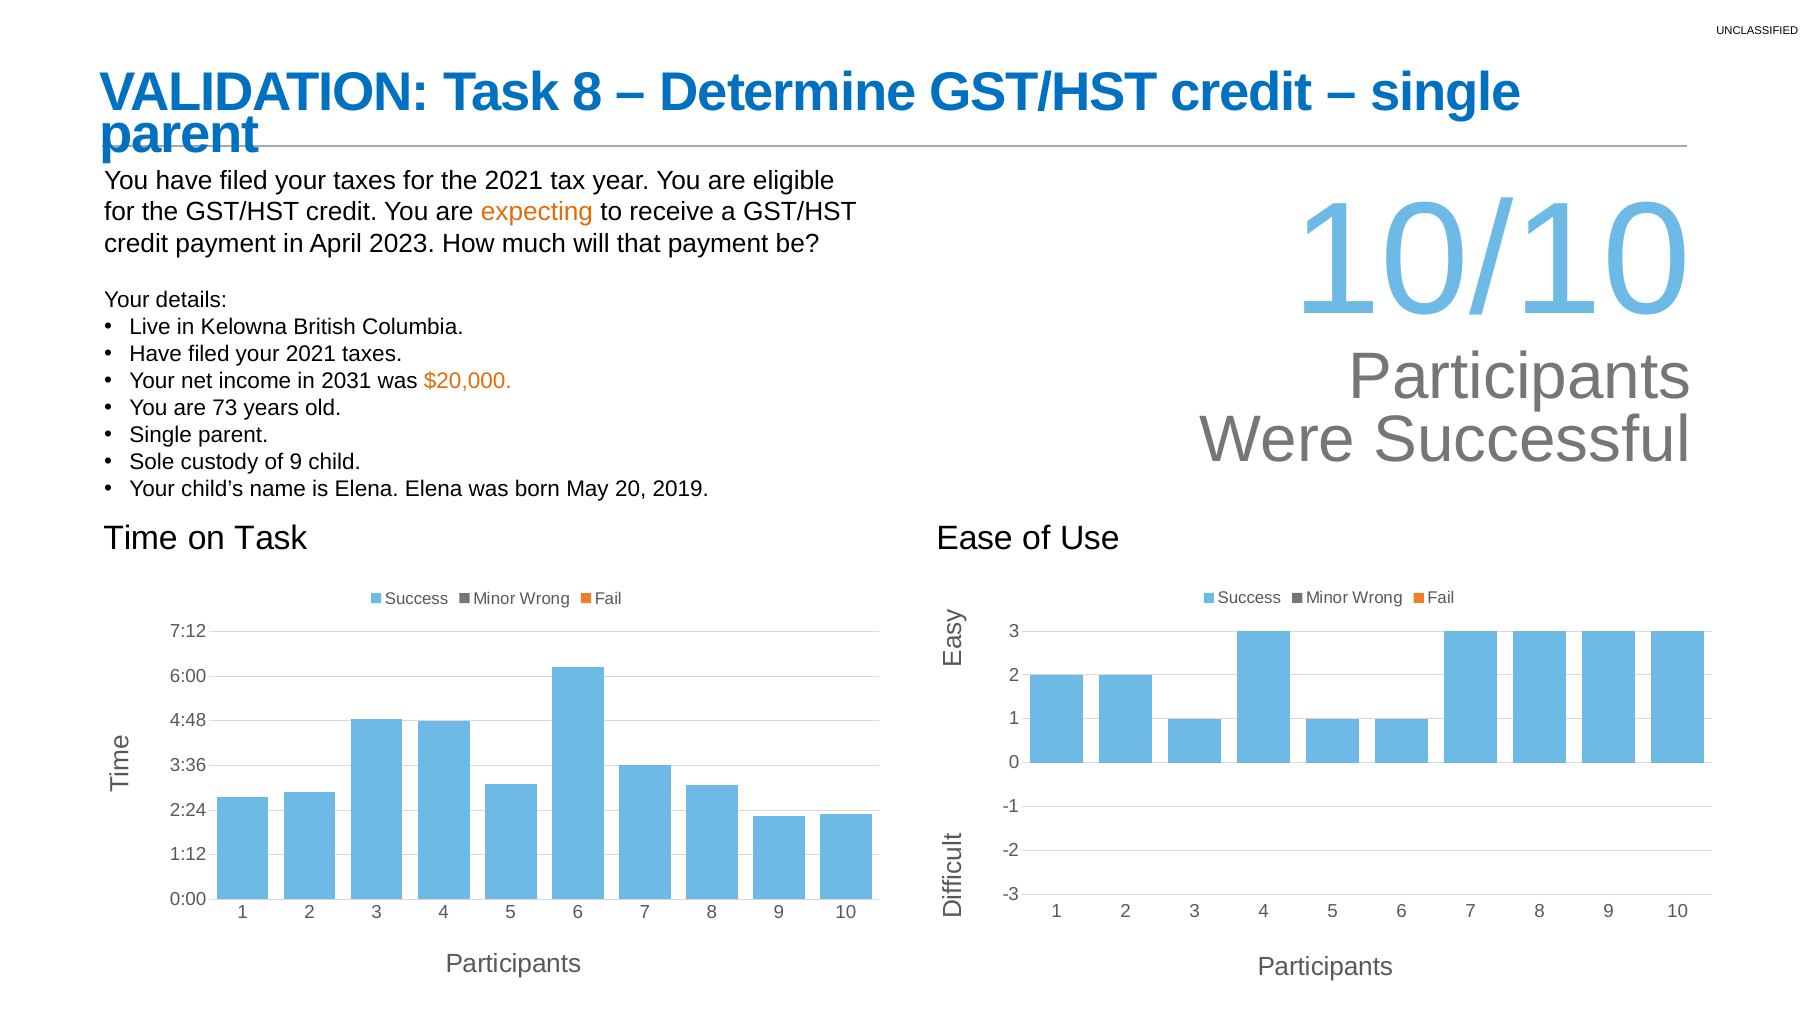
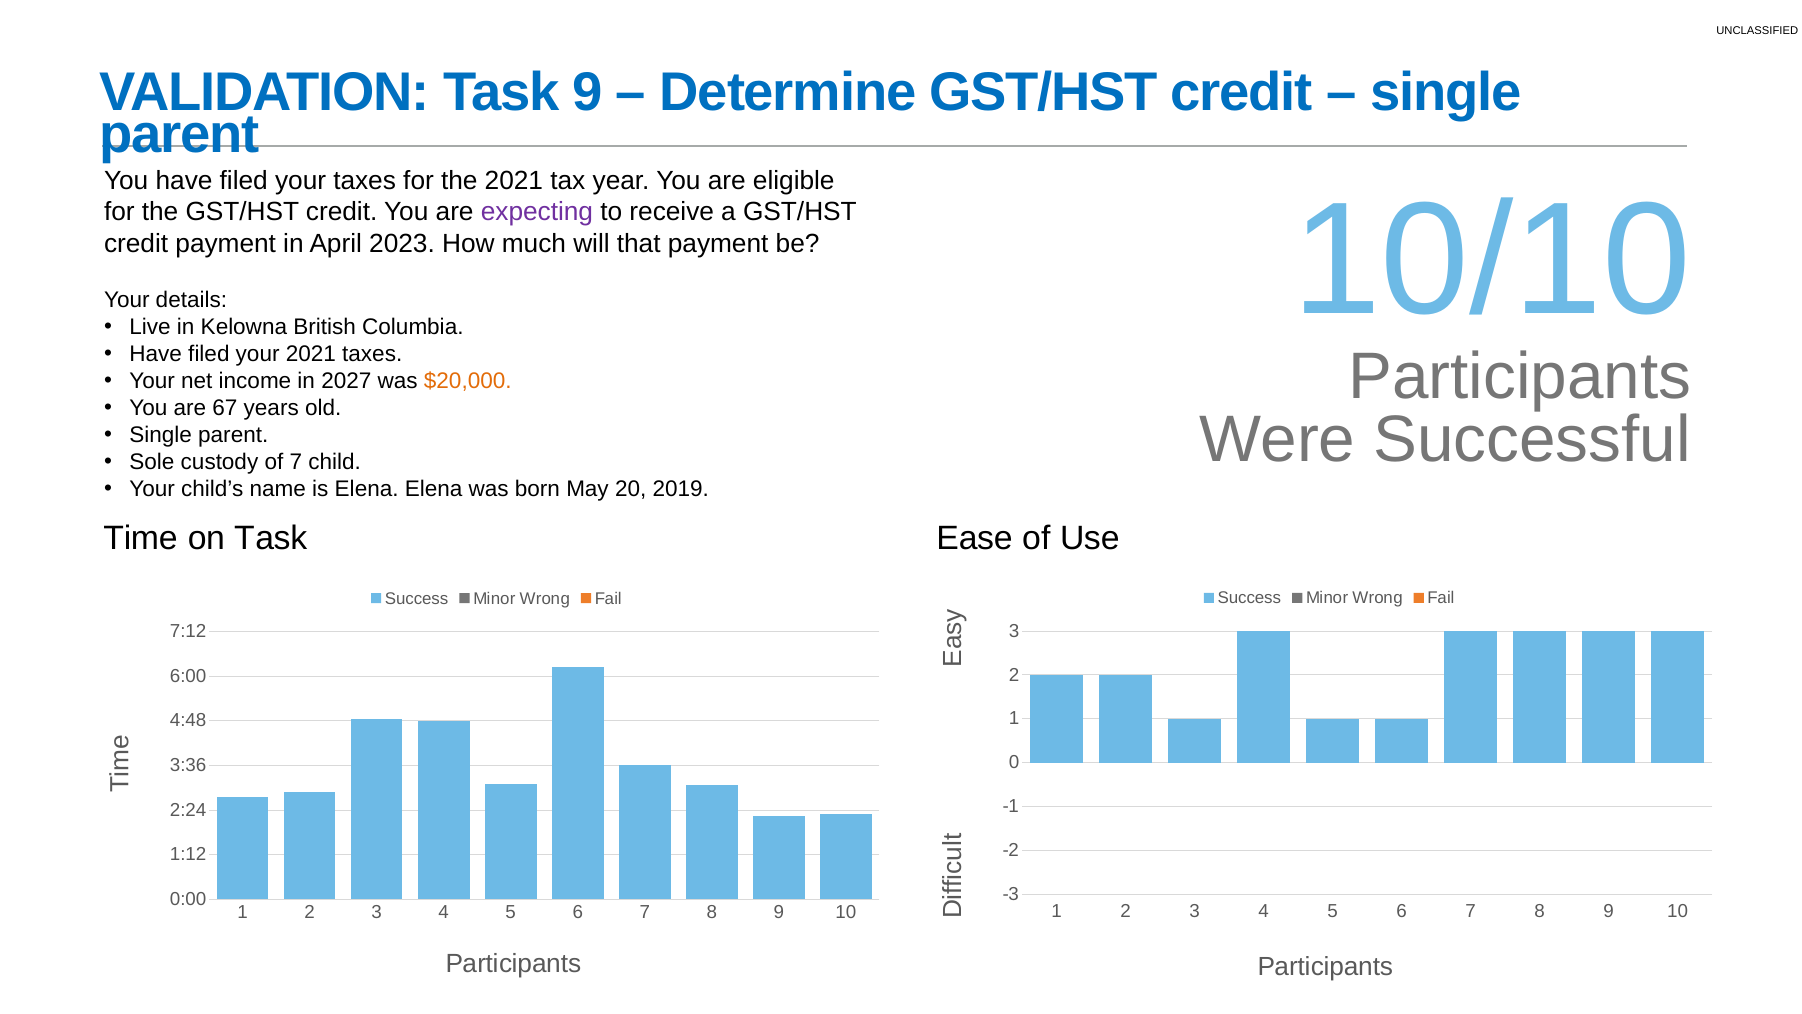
Task 8: 8 -> 9 (588, 92)
expecting colour: orange -> purple (537, 212)
2031: 2031 -> 2027 (346, 381)
73: 73 -> 67 (225, 408)
of 9: 9 -> 7 (296, 462)
